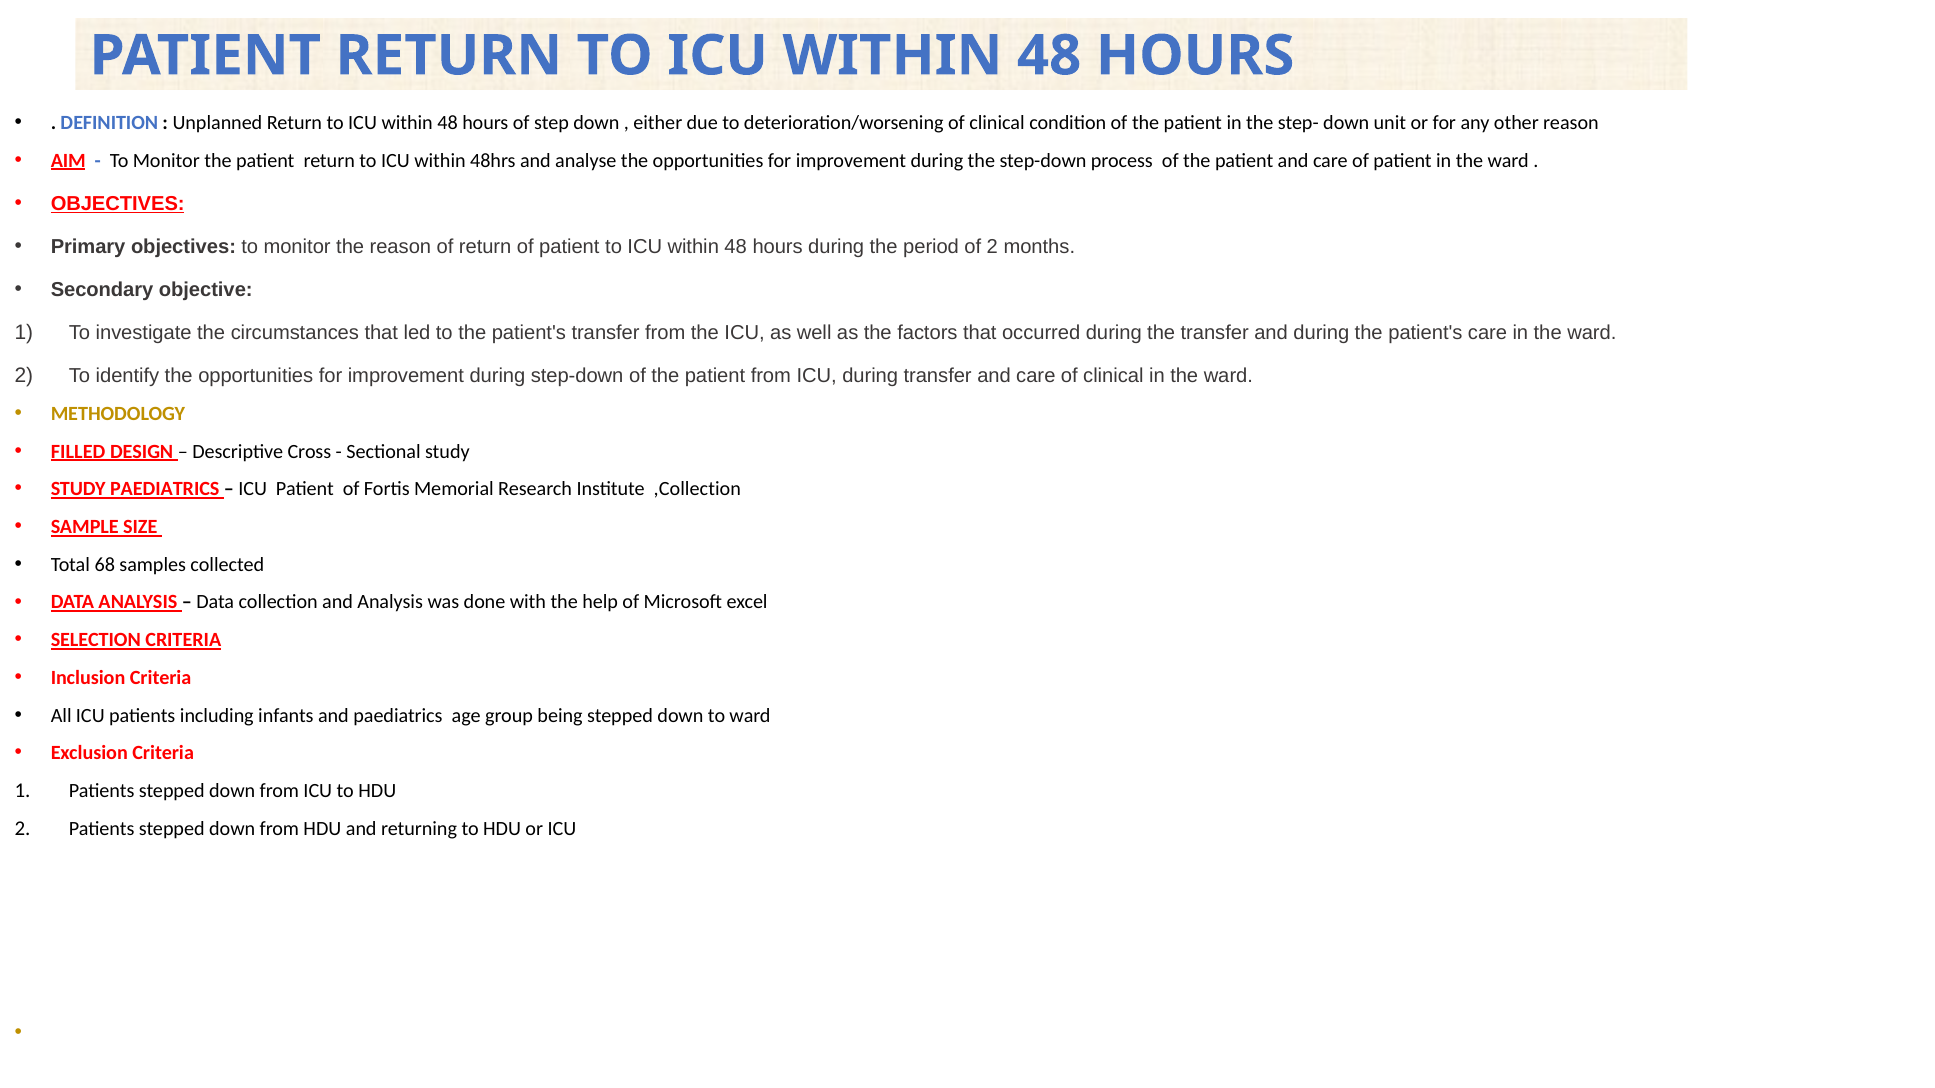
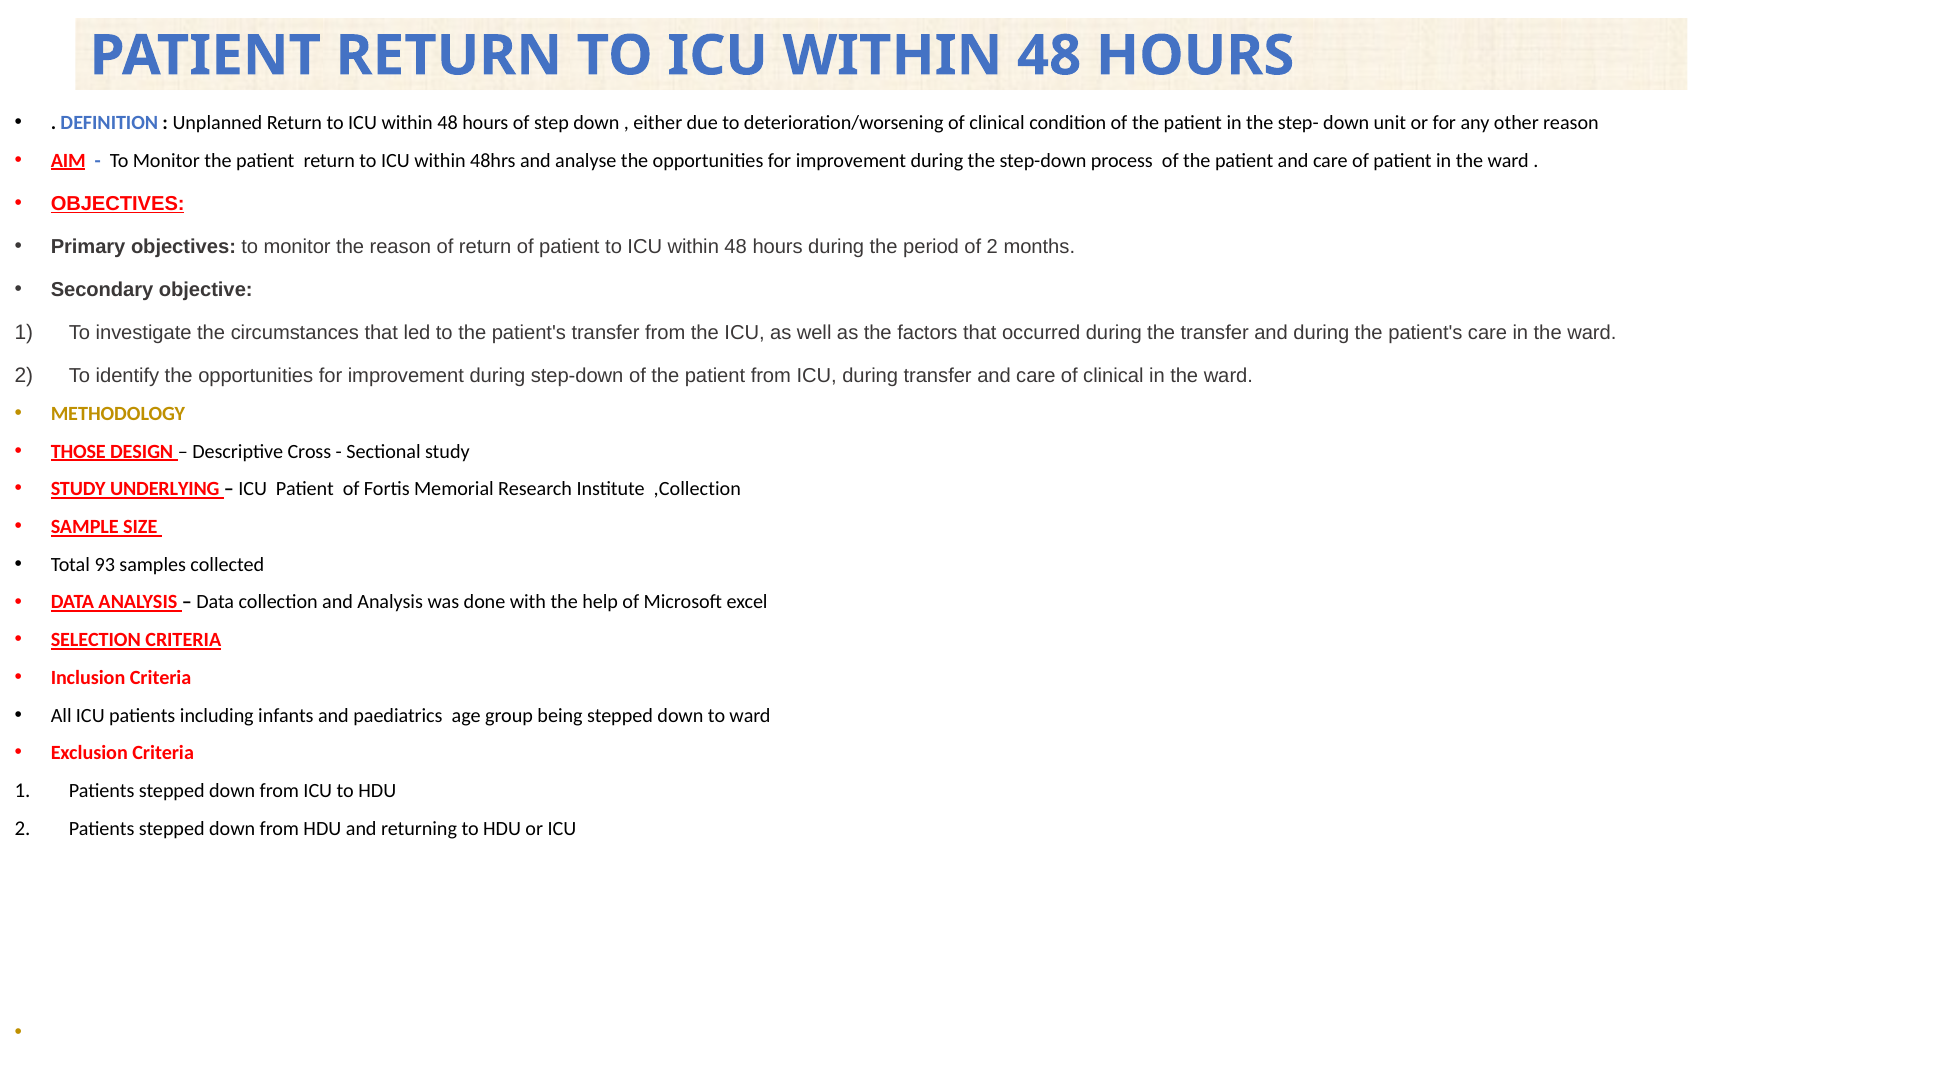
FILLED: FILLED -> THOSE (78, 452)
STUDY PAEDIATRICS: PAEDIATRICS -> UNDERLYING (165, 489)
68: 68 -> 93 (105, 565)
